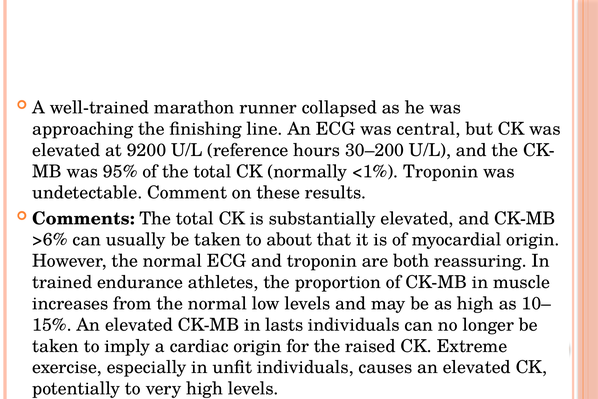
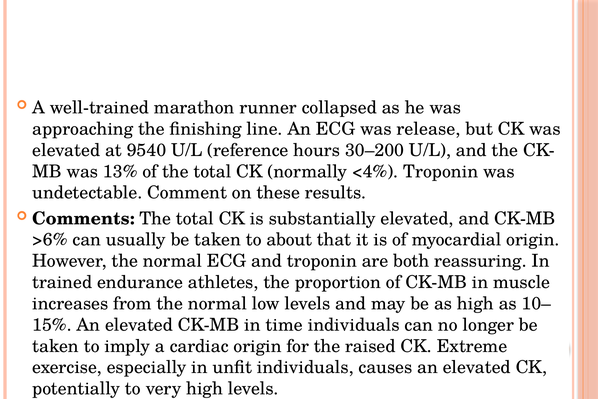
central: central -> release (429, 129)
9200: 9200 -> 9540 (146, 150)
95%: 95% -> 13% (120, 171)
<1%: <1% -> <4% (375, 171)
lasts: lasts -> time (284, 325)
